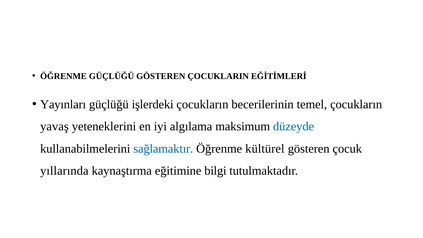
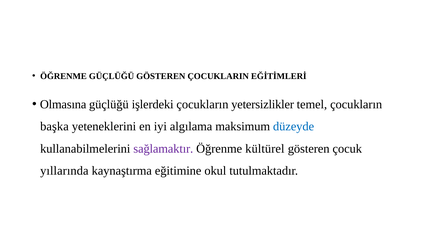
Yayınları: Yayınları -> Olmasına (63, 104)
becerilerinin: becerilerinin -> yetersizlikler (263, 104)
yavaş: yavaş -> başka (54, 127)
sağlamaktır colour: blue -> purple (163, 149)
bilgi: bilgi -> okul (215, 171)
